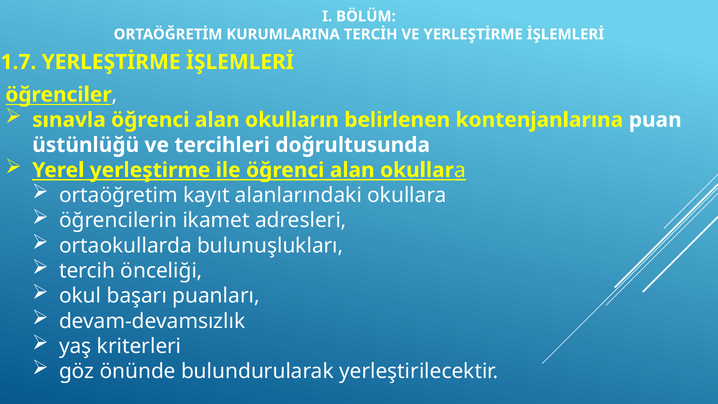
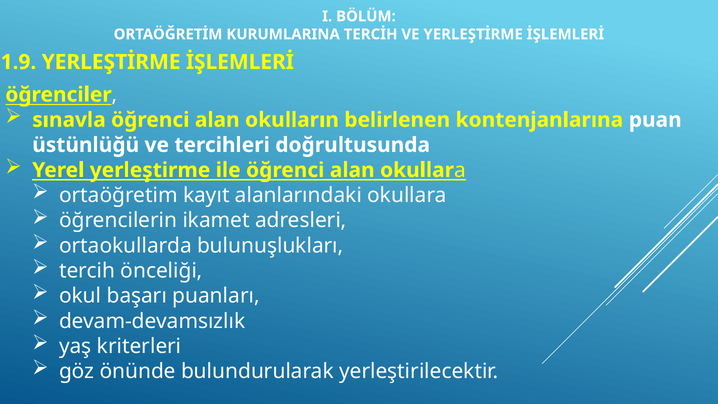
1.7: 1.7 -> 1.9 (18, 62)
